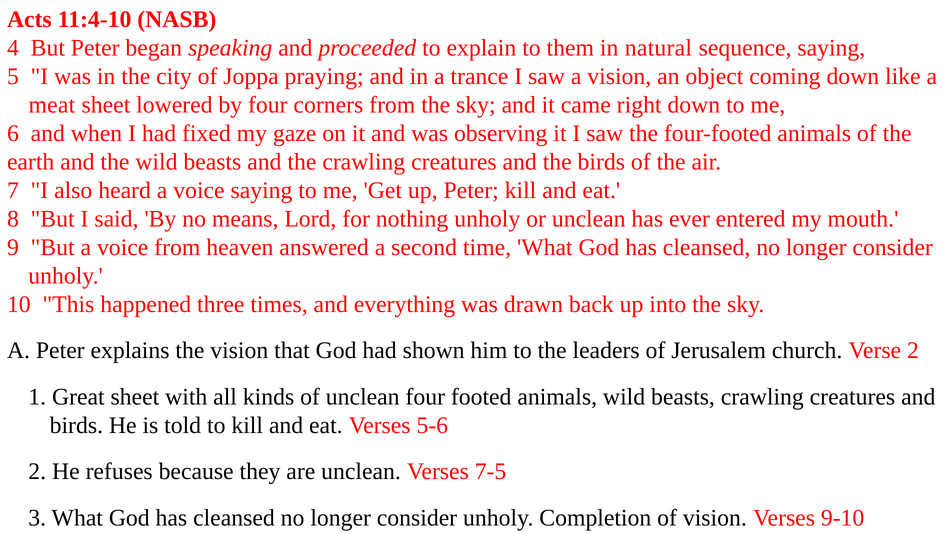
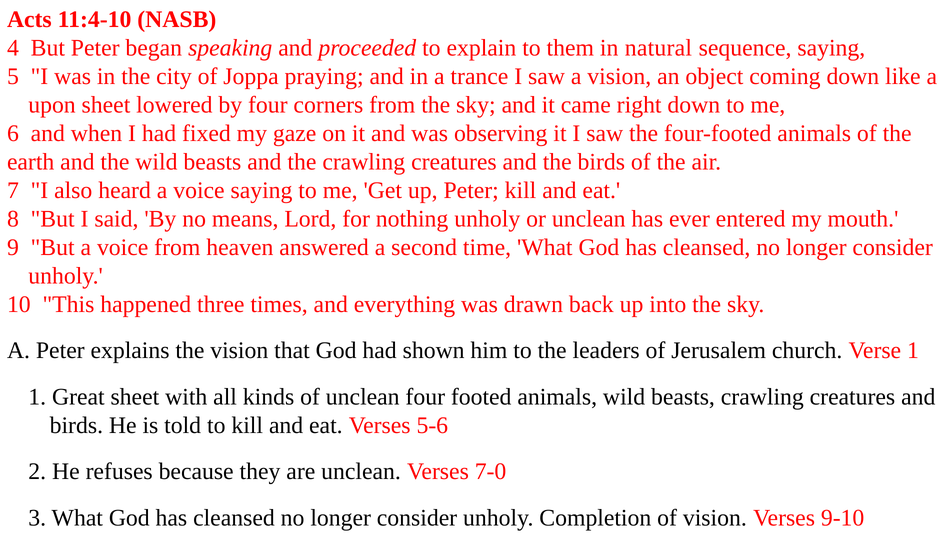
meat: meat -> upon (52, 105)
Verse 2: 2 -> 1 (913, 350)
7-5: 7-5 -> 7-0 (491, 471)
